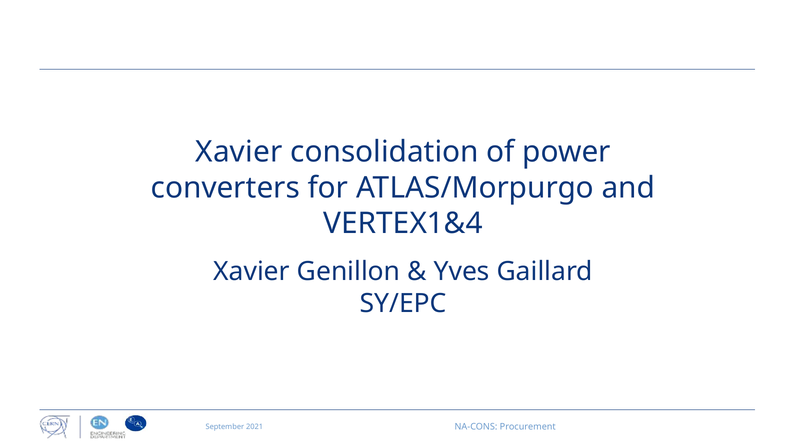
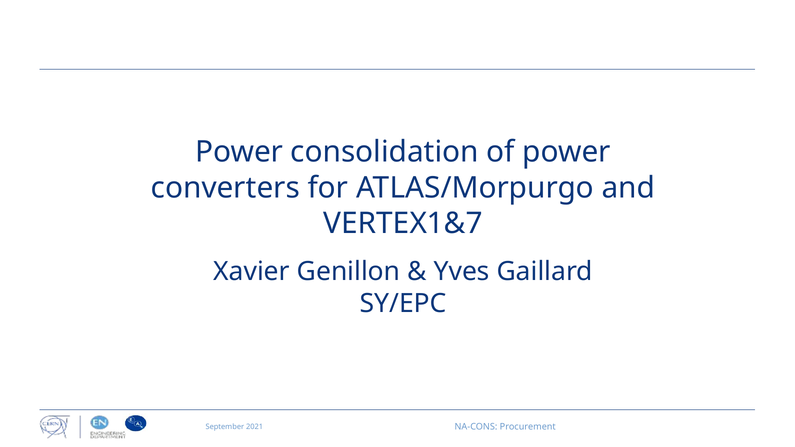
Xavier: Xavier -> Power (239, 152)
VERTEX1&4: VERTEX1&4 -> VERTEX1&7 (403, 224)
